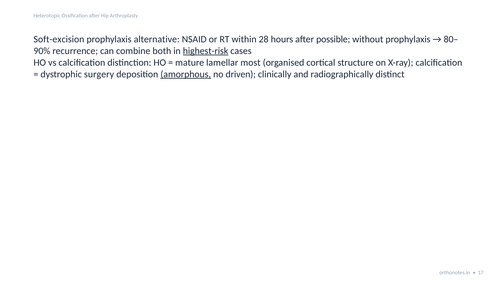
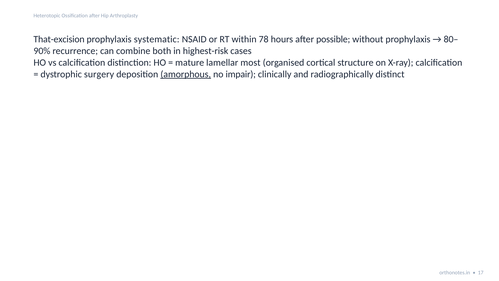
Soft-excision: Soft-excision -> That-excision (59, 39)
alternative: alternative -> systematic (157, 39)
28: 28 -> 78 (264, 39)
highest-risk underline: present -> none (206, 51)
driven: driven -> impair (241, 74)
